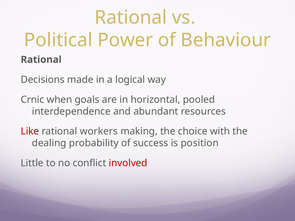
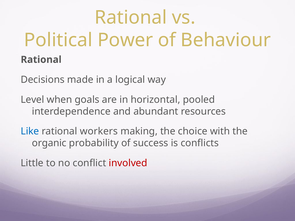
Crnic: Crnic -> Level (32, 100)
Like colour: red -> blue (30, 131)
dealing: dealing -> organic (49, 143)
position: position -> conflicts (200, 143)
